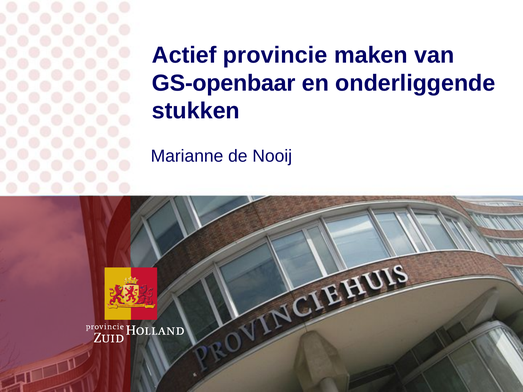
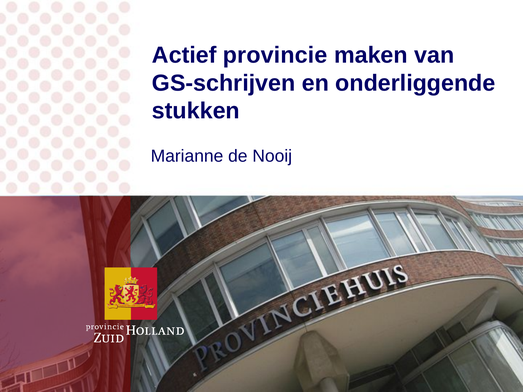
GS-openbaar: GS-openbaar -> GS-schrijven (224, 83)
